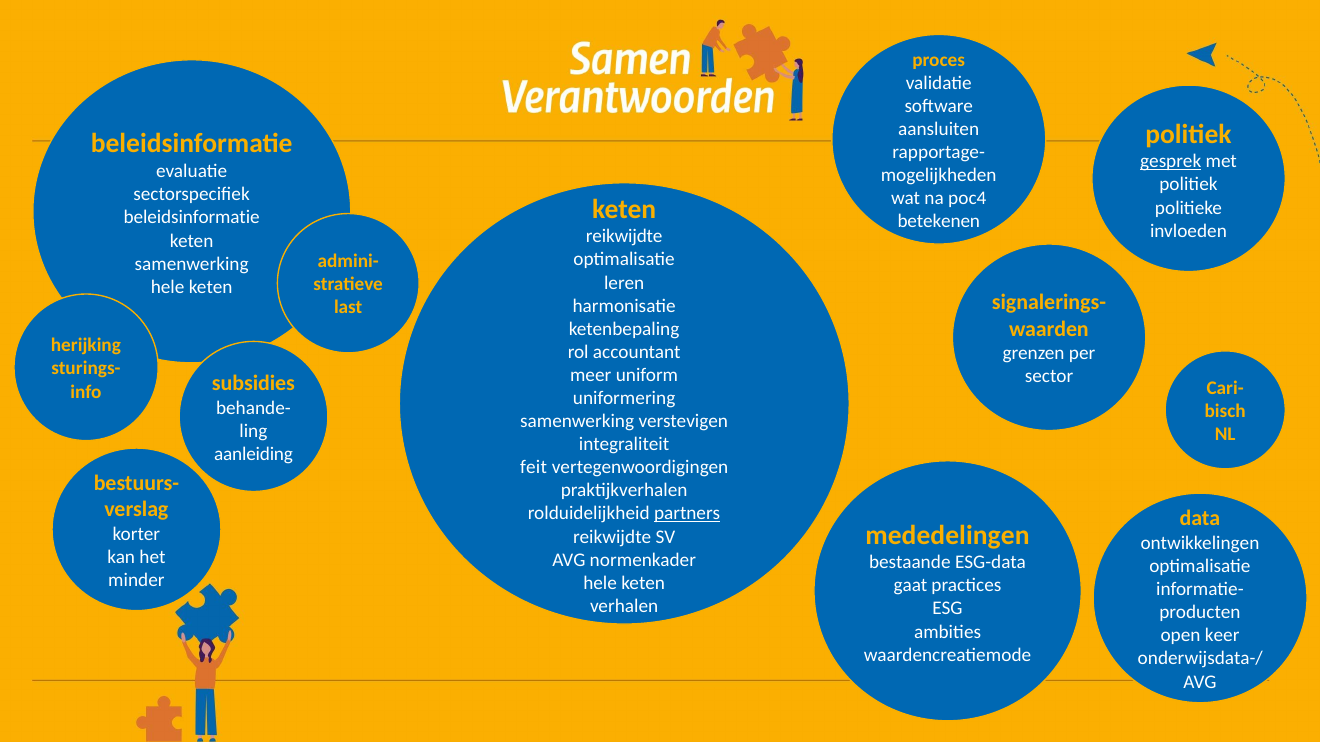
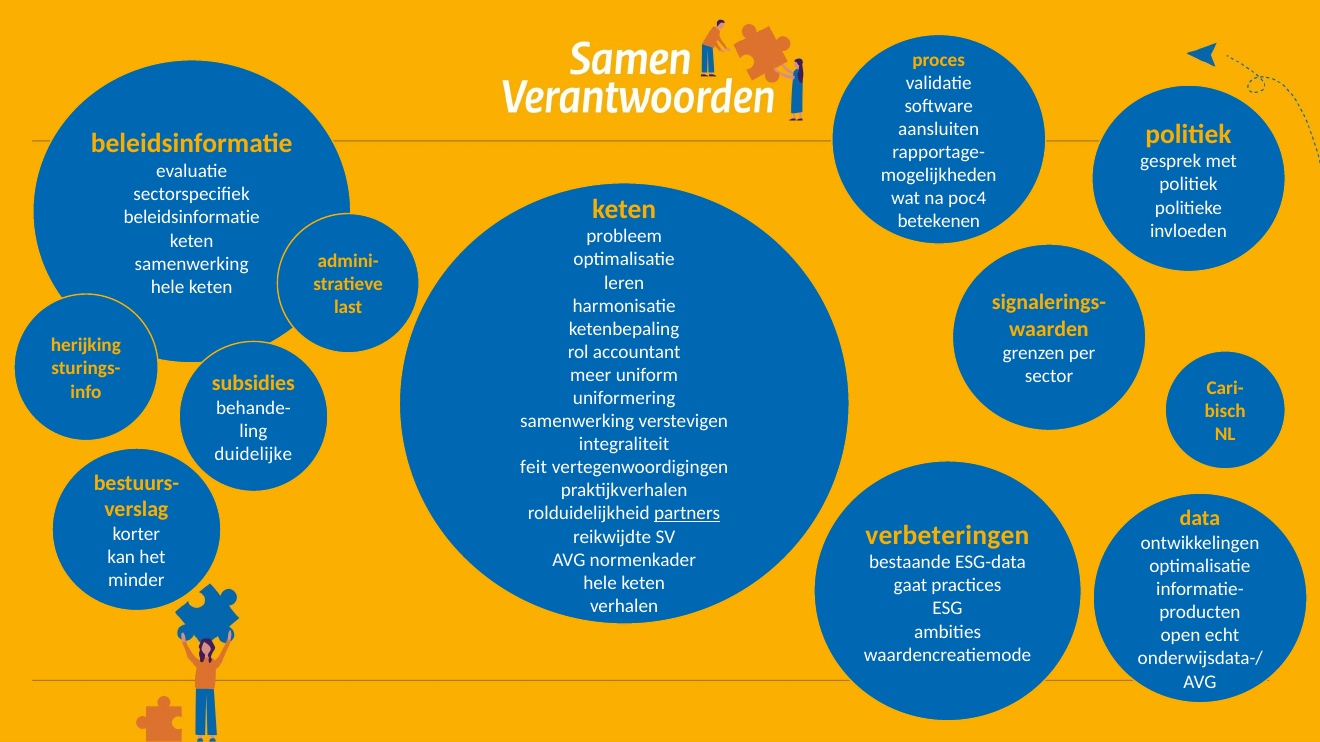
gesprek underline: present -> none (1171, 162)
reikwijdte: reikwijdte -> probleem (624, 237)
aanleiding: aanleiding -> duidelijke (253, 454)
mededelingen: mededelingen -> verbeteringen (947, 535)
keer: keer -> echt (1222, 636)
